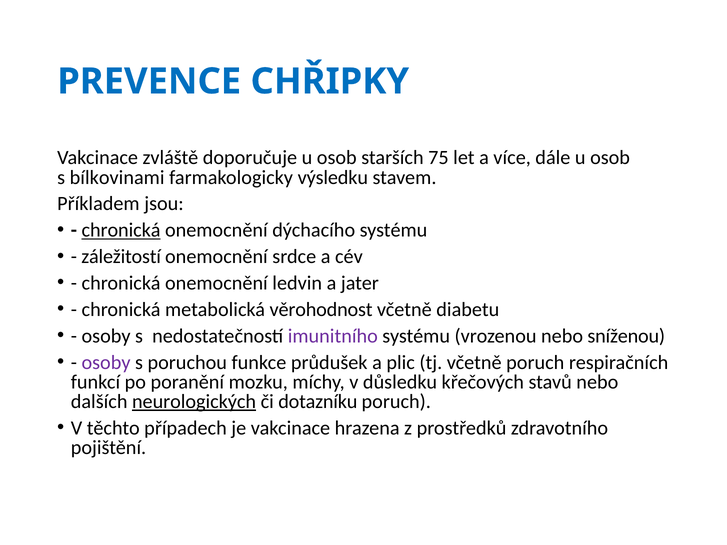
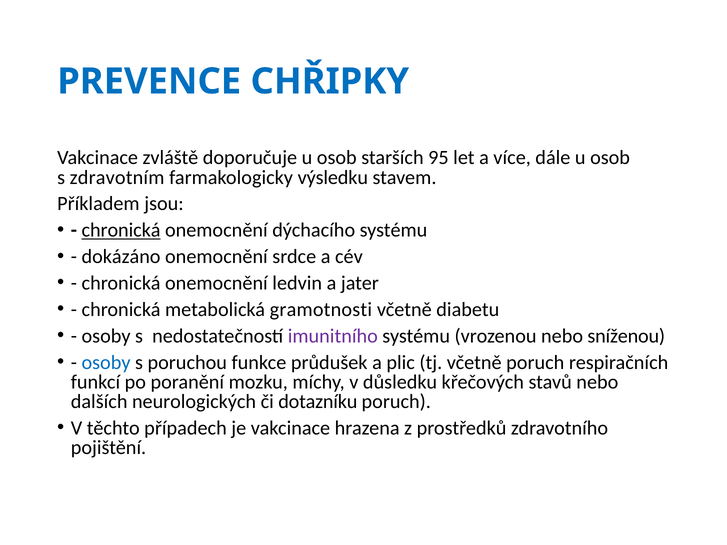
75: 75 -> 95 (438, 158)
bílkovinami: bílkovinami -> zdravotním (117, 177)
záležitostí: záležitostí -> dokázáno (121, 257)
věrohodnost: věrohodnost -> gramotnosti (321, 310)
osoby colour: purple -> blue (106, 363)
neurologických underline: present -> none (194, 402)
